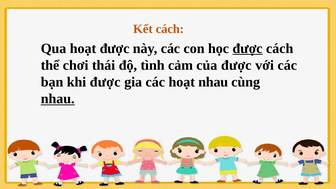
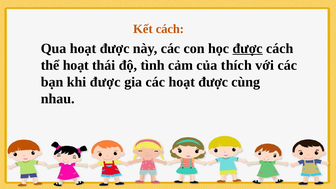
thể chơi: chơi -> hoạt (76, 65)
của được: được -> thích (236, 65)
các hoạt nhau: nhau -> được (213, 82)
nhau underline: present -> none (58, 99)
